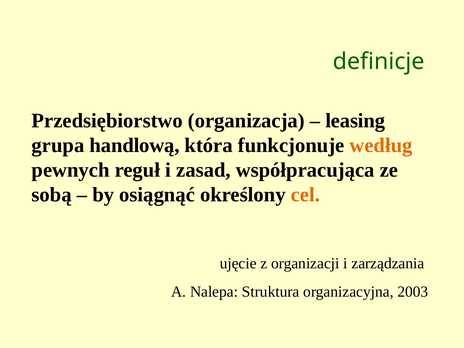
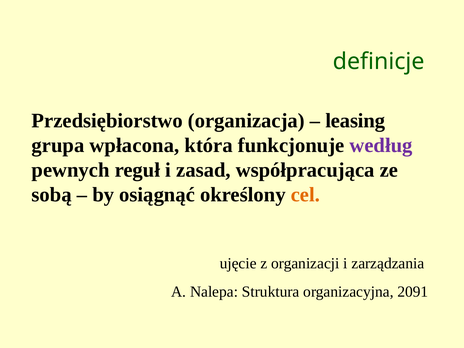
handlową: handlową -> wpłacona (134, 145)
według colour: orange -> purple (381, 145)
2003: 2003 -> 2091 (413, 292)
